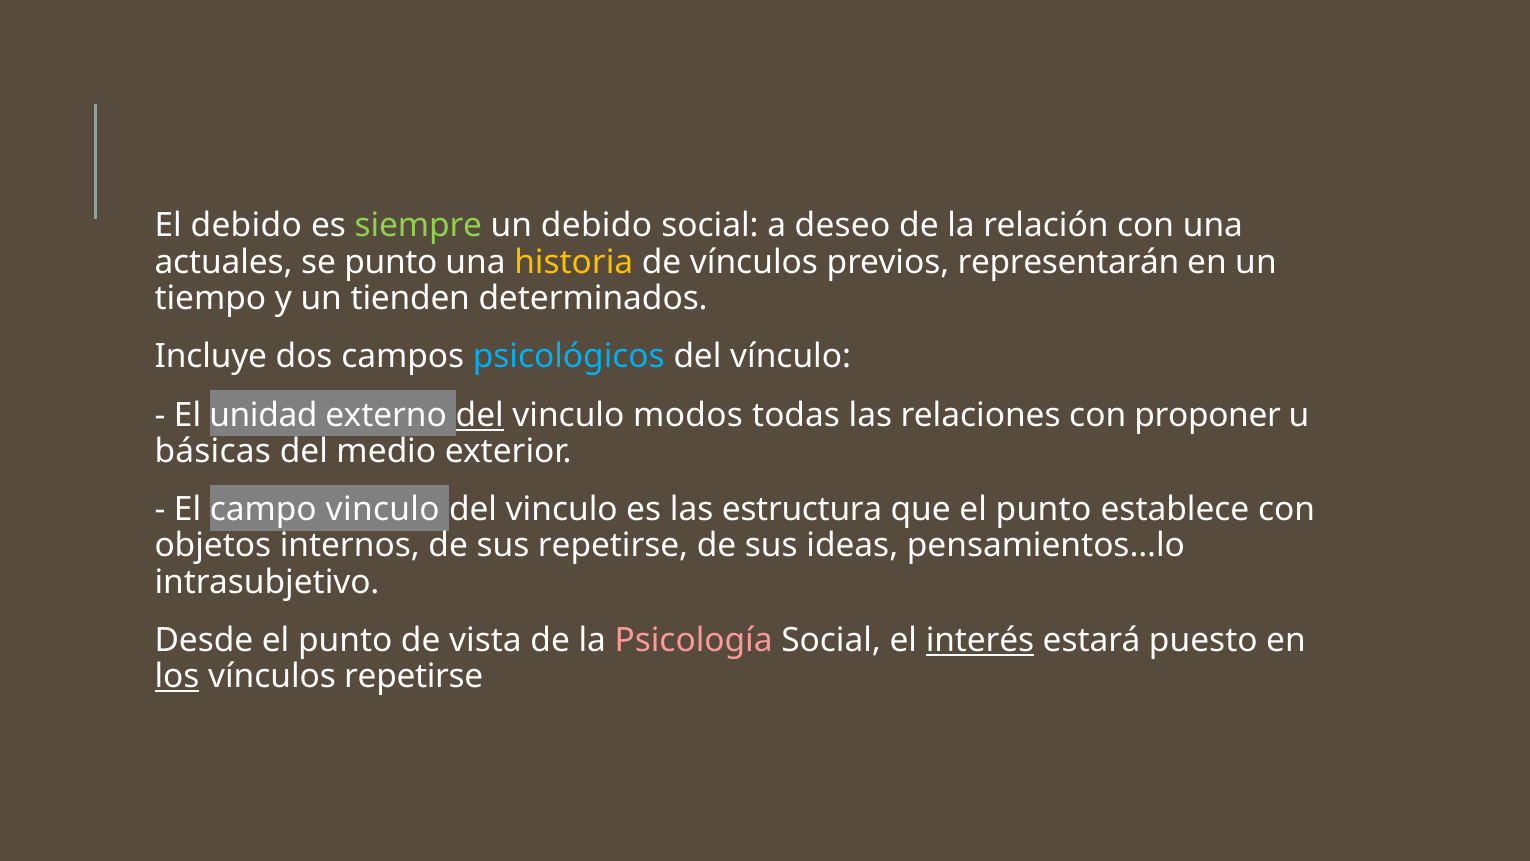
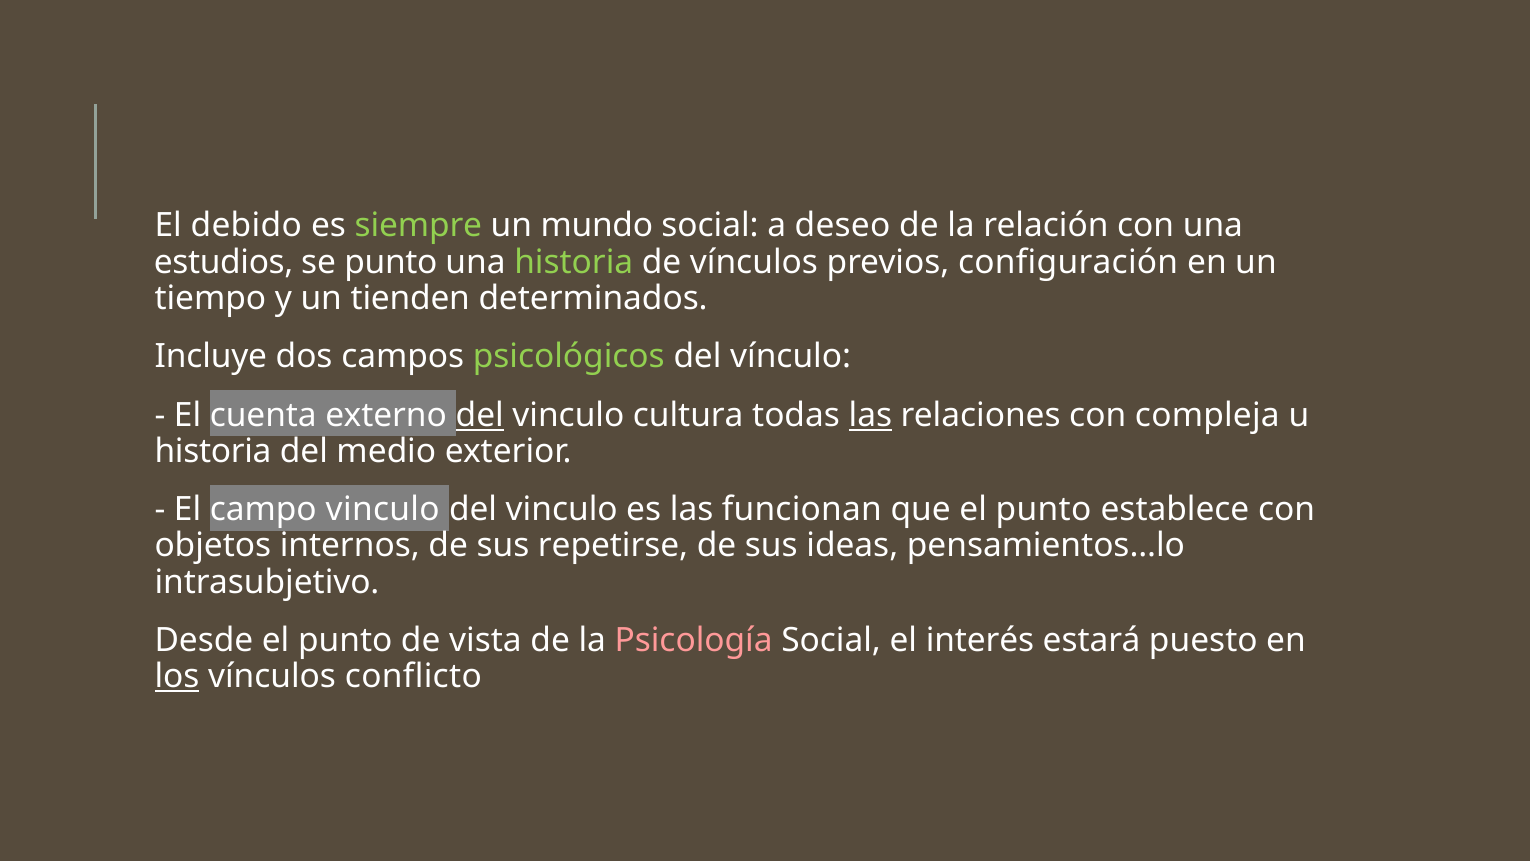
un debido: debido -> mundo (597, 226)
actuales: actuales -> estudios (224, 262)
historia colour: yellow -> light green (574, 262)
representarán: representarán -> configuración (1068, 262)
psicológicos colour: light blue -> light green (569, 356)
unidad: unidad -> cuenta (263, 415)
modos: modos -> cultura (688, 415)
las underline: none -> present (870, 415)
proponer: proponer -> compleja (1207, 415)
básicas: básicas -> historia (213, 451)
estructura: estructura -> funcionan (802, 510)
interés underline: present -> none (980, 640)
vínculos repetirse: repetirse -> conflicto (413, 676)
